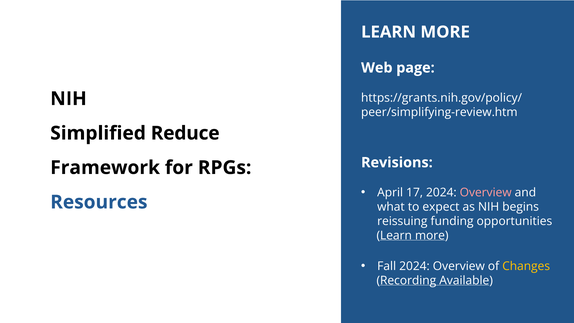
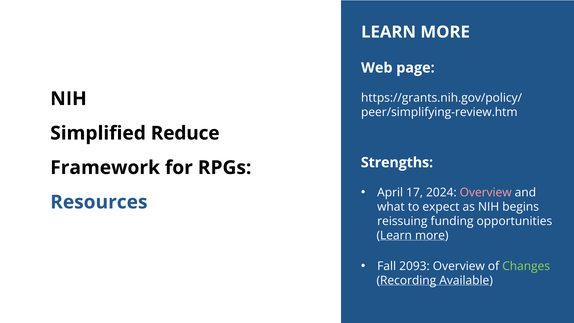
Revisions: Revisions -> Strengths (397, 162)
Fall 2024: 2024 -> 2093 (414, 266)
Changes colour: yellow -> light green (526, 266)
